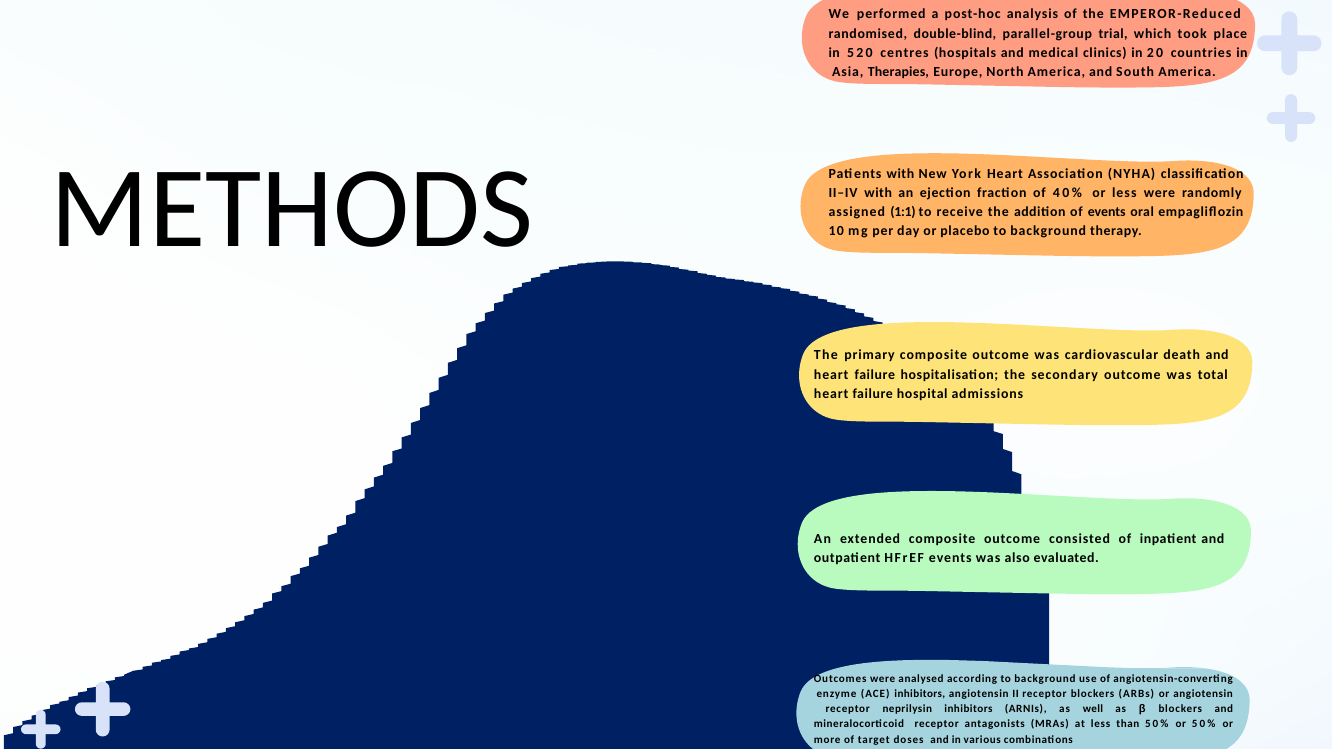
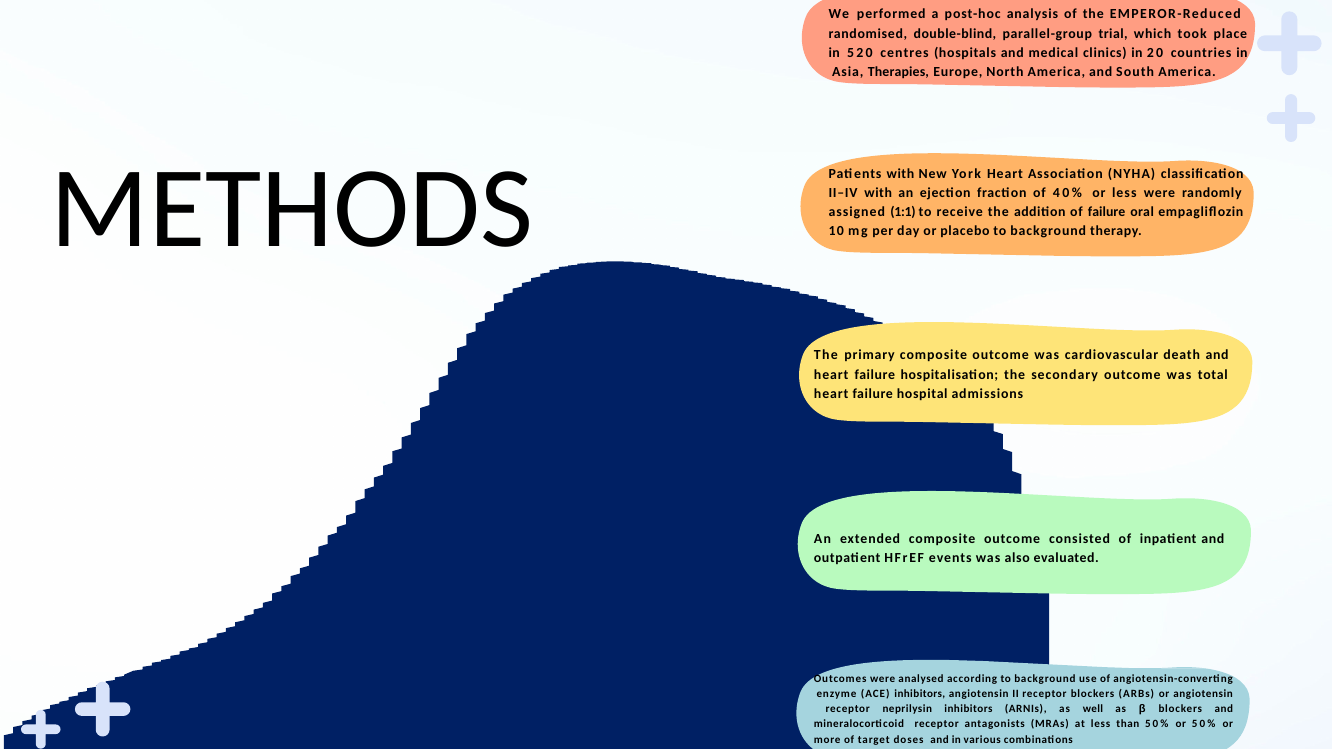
of events: events -> failure (1107, 212)
